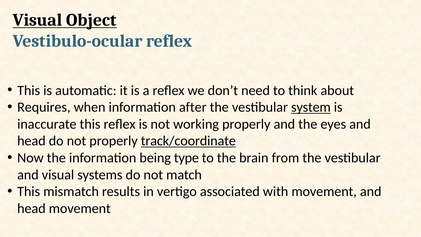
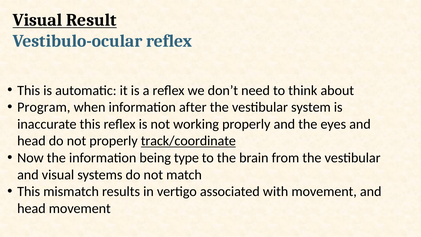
Object: Object -> Result (91, 20)
Requires: Requires -> Program (44, 107)
system underline: present -> none (311, 107)
